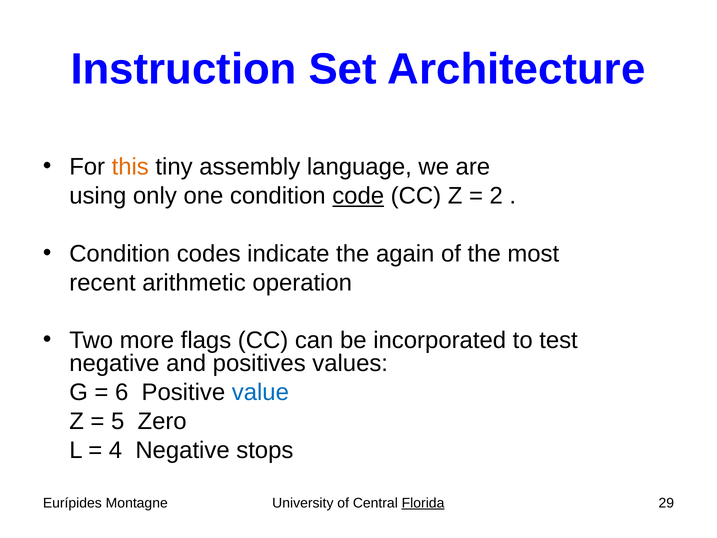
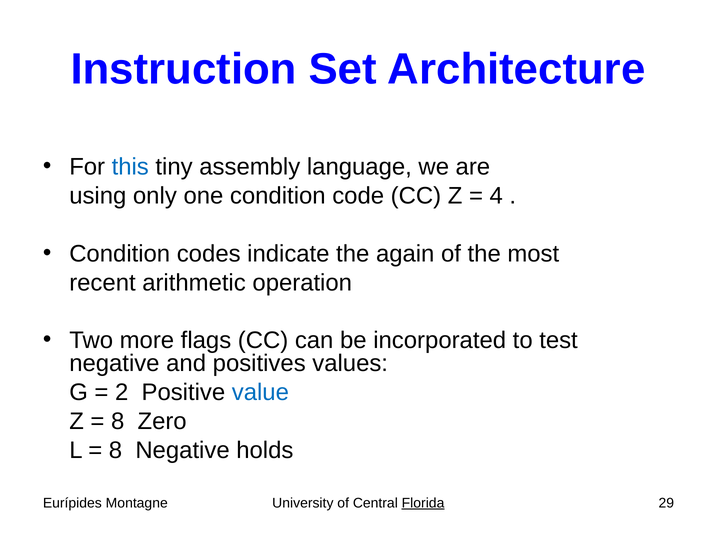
this colour: orange -> blue (130, 167)
code underline: present -> none (358, 196)
2: 2 -> 4 (496, 196)
6: 6 -> 2 (122, 392)
5: 5 -> 8 (118, 421)
4: 4 -> 8 (115, 450)
stops: stops -> holds (265, 450)
